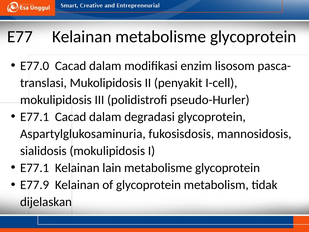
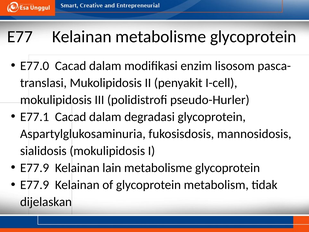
E77.1: E77.1 -> E77.9 (35, 168)
